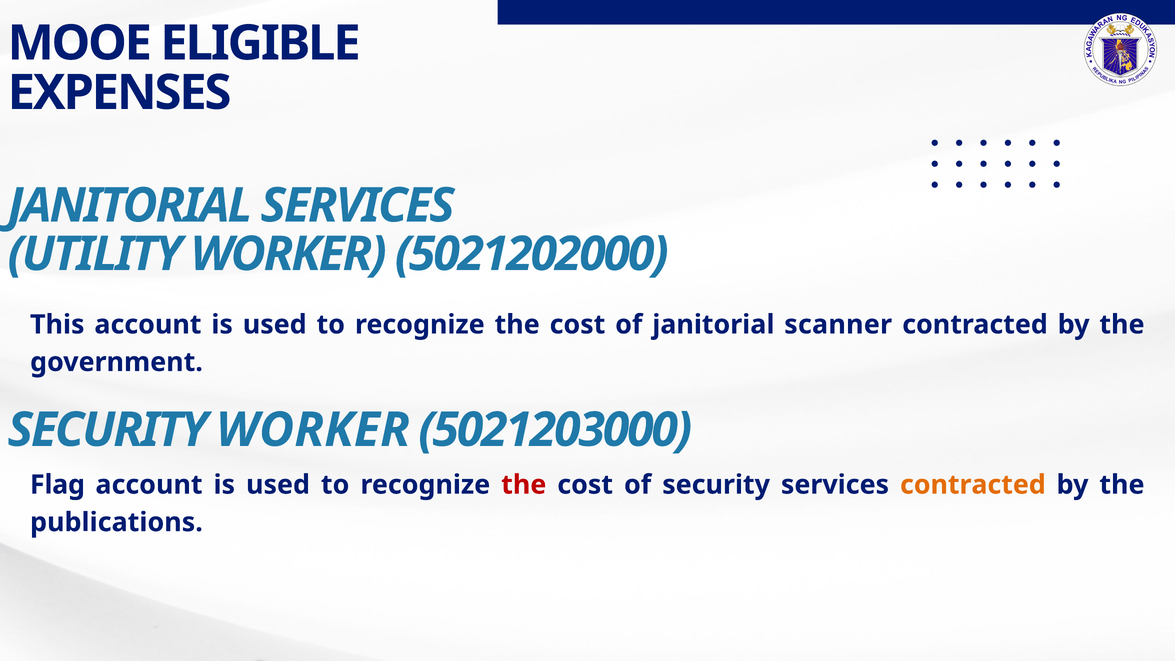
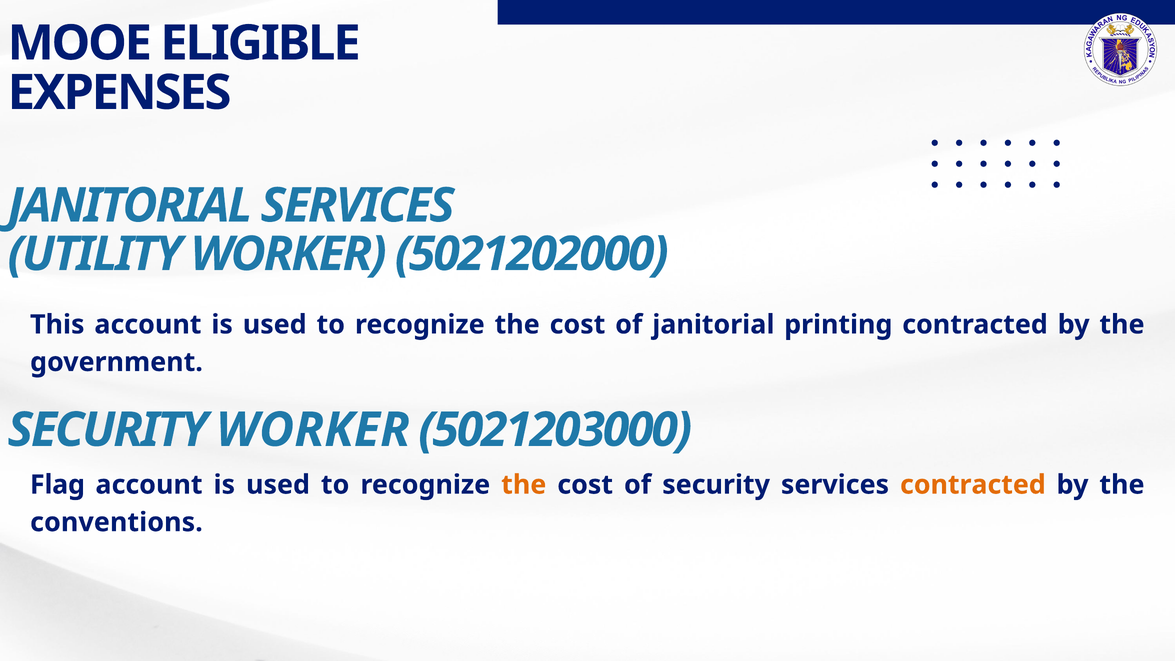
scanner: scanner -> printing (838, 325)
the colour: red -> orange (524, 485)
publications: publications -> conventions (116, 522)
